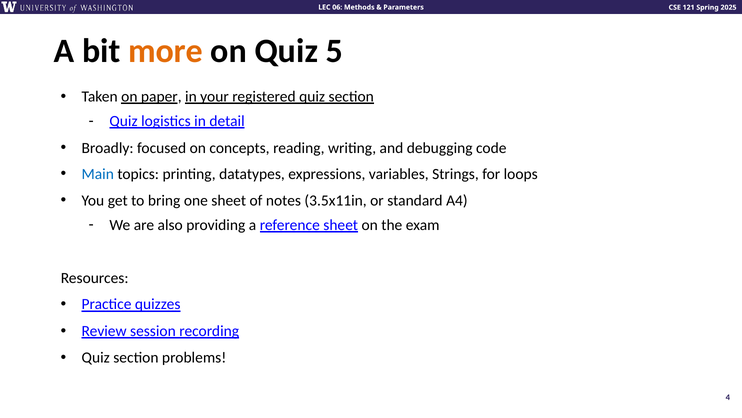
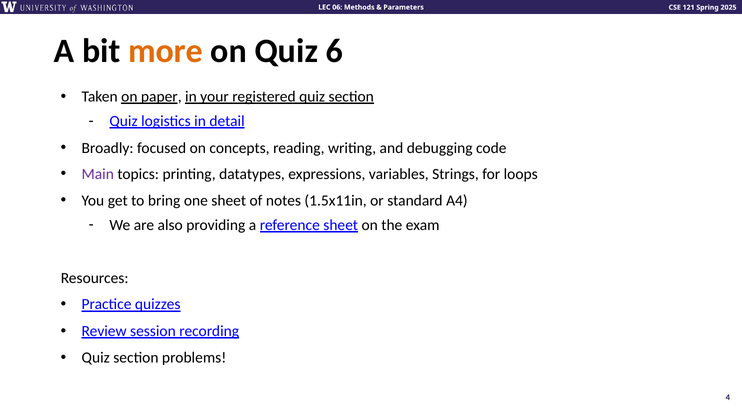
5: 5 -> 6 (334, 51)
Main colour: blue -> purple (98, 174)
3.5x11in: 3.5x11in -> 1.5x11in (336, 200)
